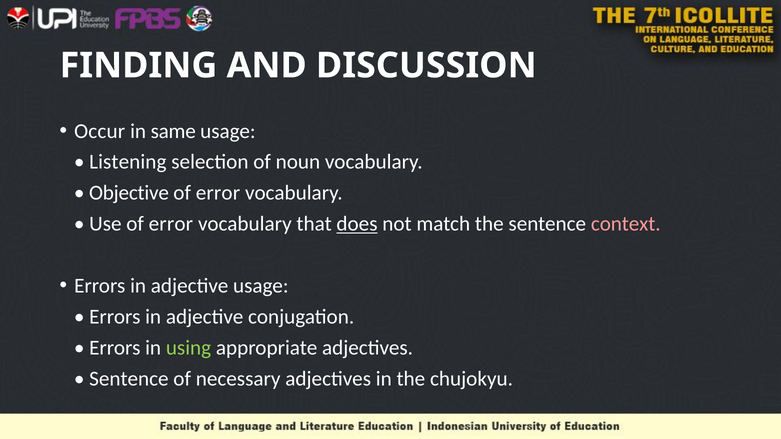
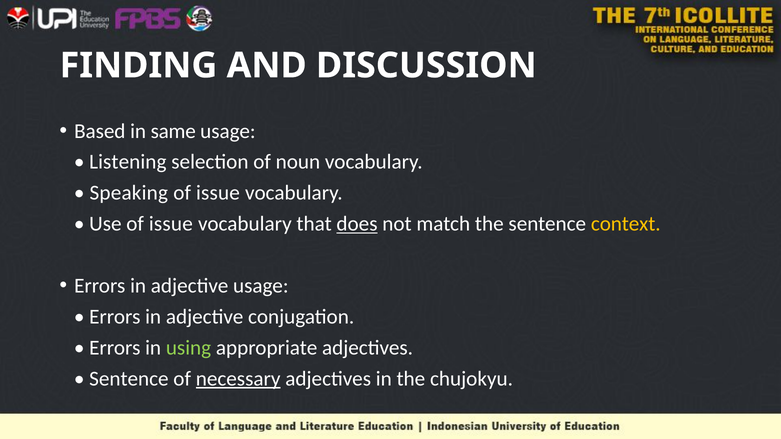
Occur: Occur -> Based (100, 131)
Objective: Objective -> Speaking (129, 193)
error: error -> issue (218, 193)
Use of error: error -> issue (171, 224)
context colour: pink -> yellow (626, 224)
necessary underline: none -> present (238, 379)
